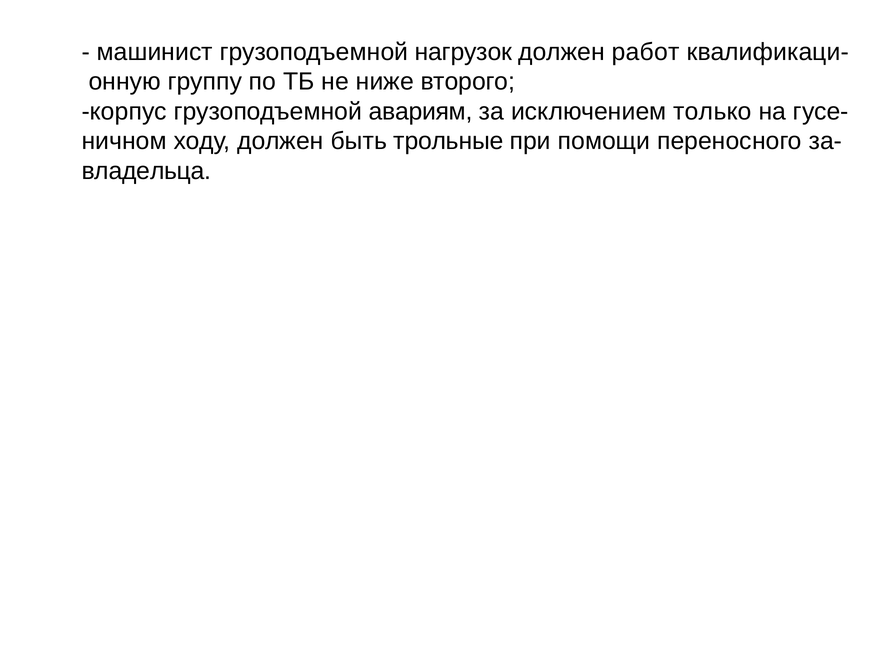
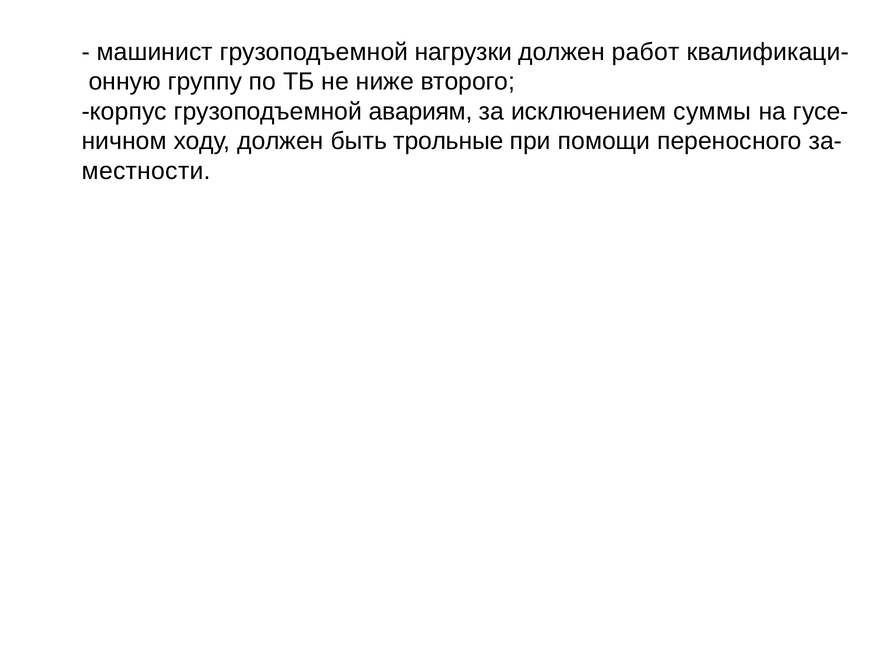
нагрузок: нагрузок -> нагрузки (463, 52)
только: только -> суммы (712, 111)
владельца: владельца -> местности (146, 171)
